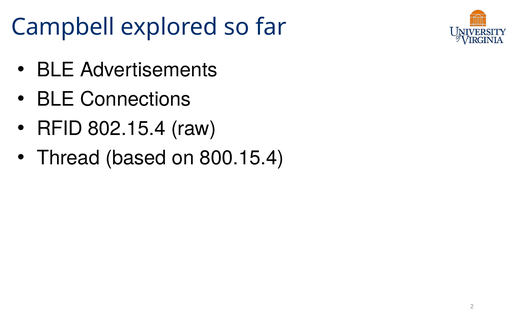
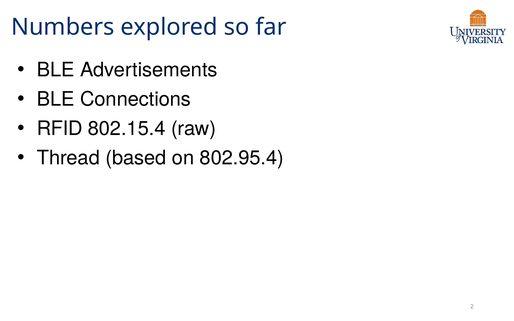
Campbell: Campbell -> Numbers (63, 27)
800.15.4: 800.15.4 -> 802.95.4 (242, 158)
